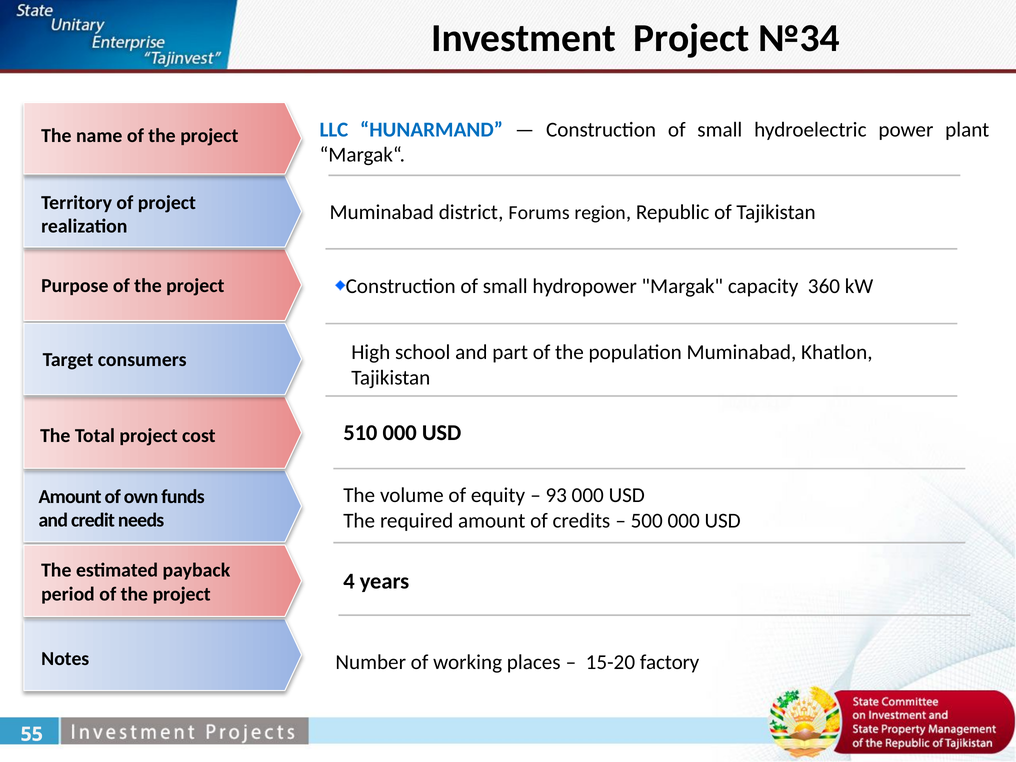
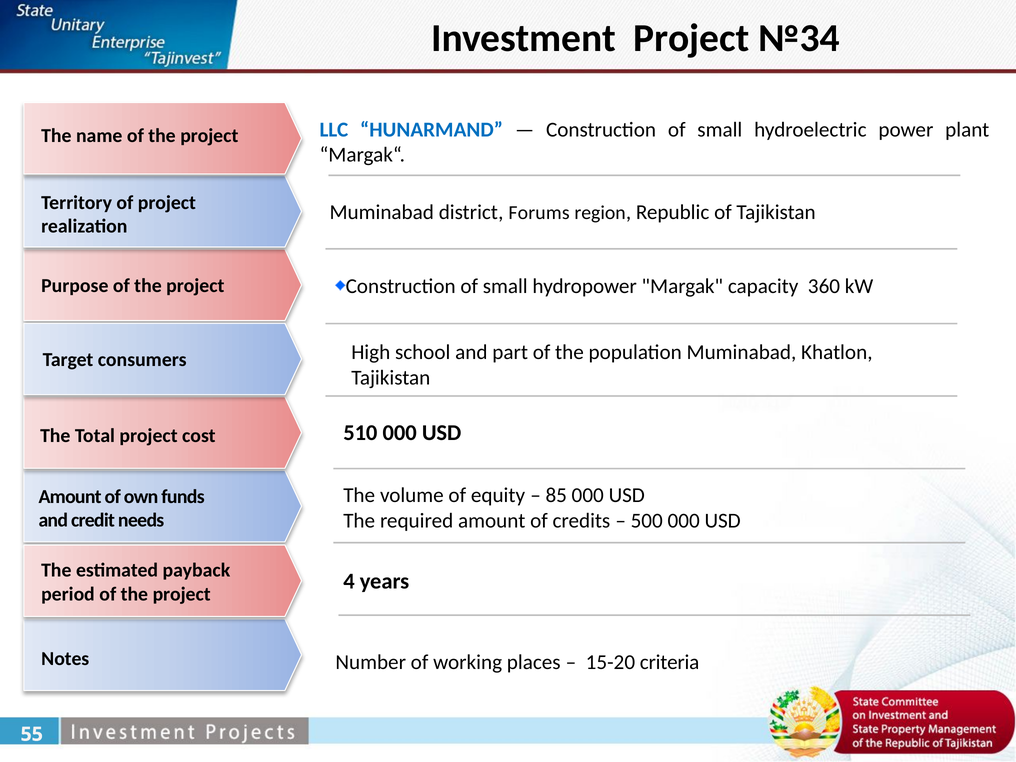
93: 93 -> 85 (556, 495)
factory: factory -> criteria (670, 662)
